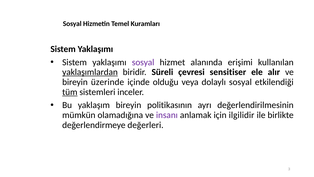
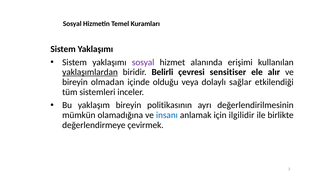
Süreli: Süreli -> Belirli (162, 72)
üzerinde: üzerinde -> olmadan (108, 82)
dolaylı sosyal: sosyal -> sağlar (240, 82)
tüm underline: present -> none (70, 92)
insanı colour: purple -> blue (167, 115)
değerleri: değerleri -> çevirmek (146, 125)
